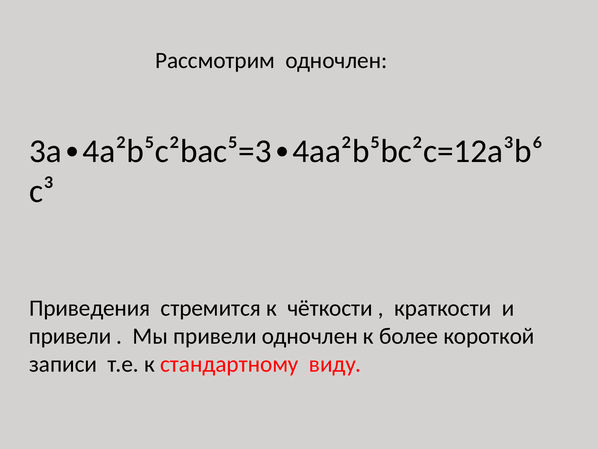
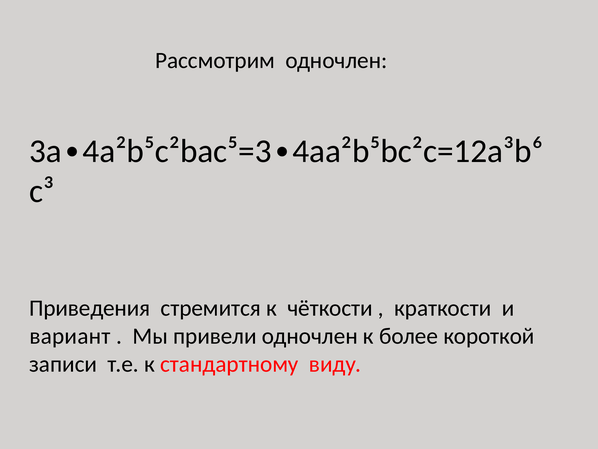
привели: привели -> вариант (70, 336)
